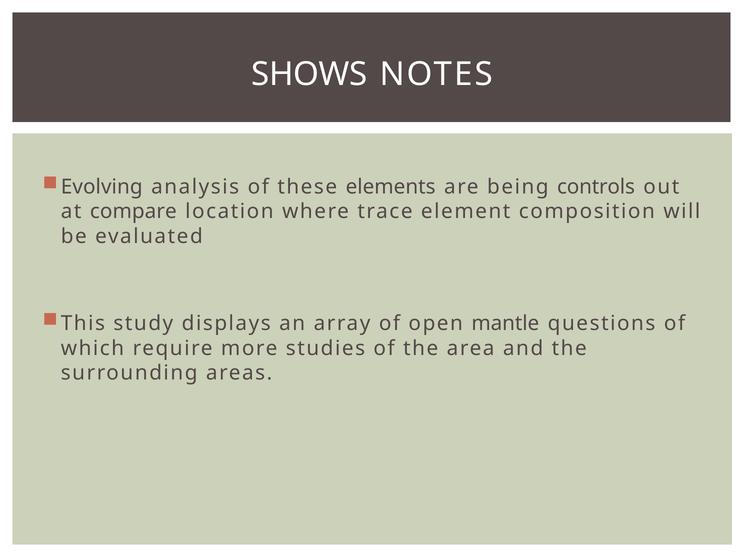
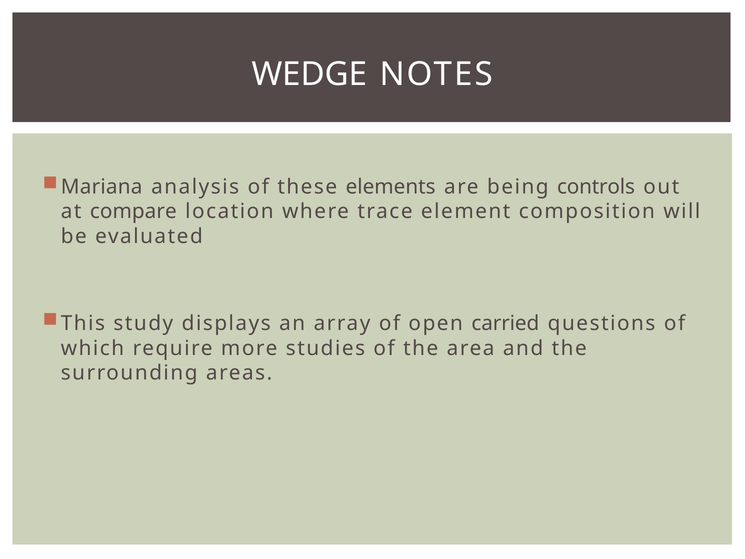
SHOWS: SHOWS -> WEDGE (309, 74)
Evolving: Evolving -> Mariana (102, 187)
mantle: mantle -> carried (505, 323)
